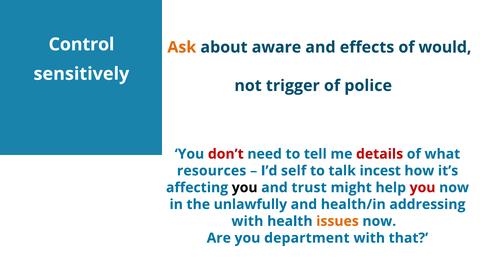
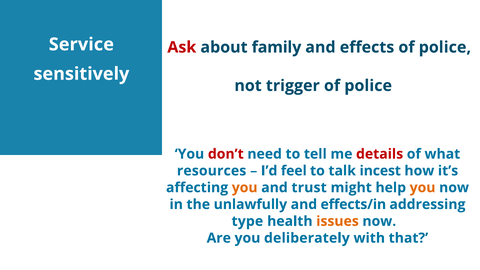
Control: Control -> Service (81, 44)
Ask colour: orange -> red (182, 47)
aware: aware -> family (277, 47)
effects of would: would -> police (445, 47)
self: self -> feel (294, 171)
you colour: black -> orange (245, 188)
you colour: red -> orange (423, 188)
health/in: health/in -> effects/in (353, 204)
with: with -> type (247, 221)
department: department -> deliberately (307, 238)
